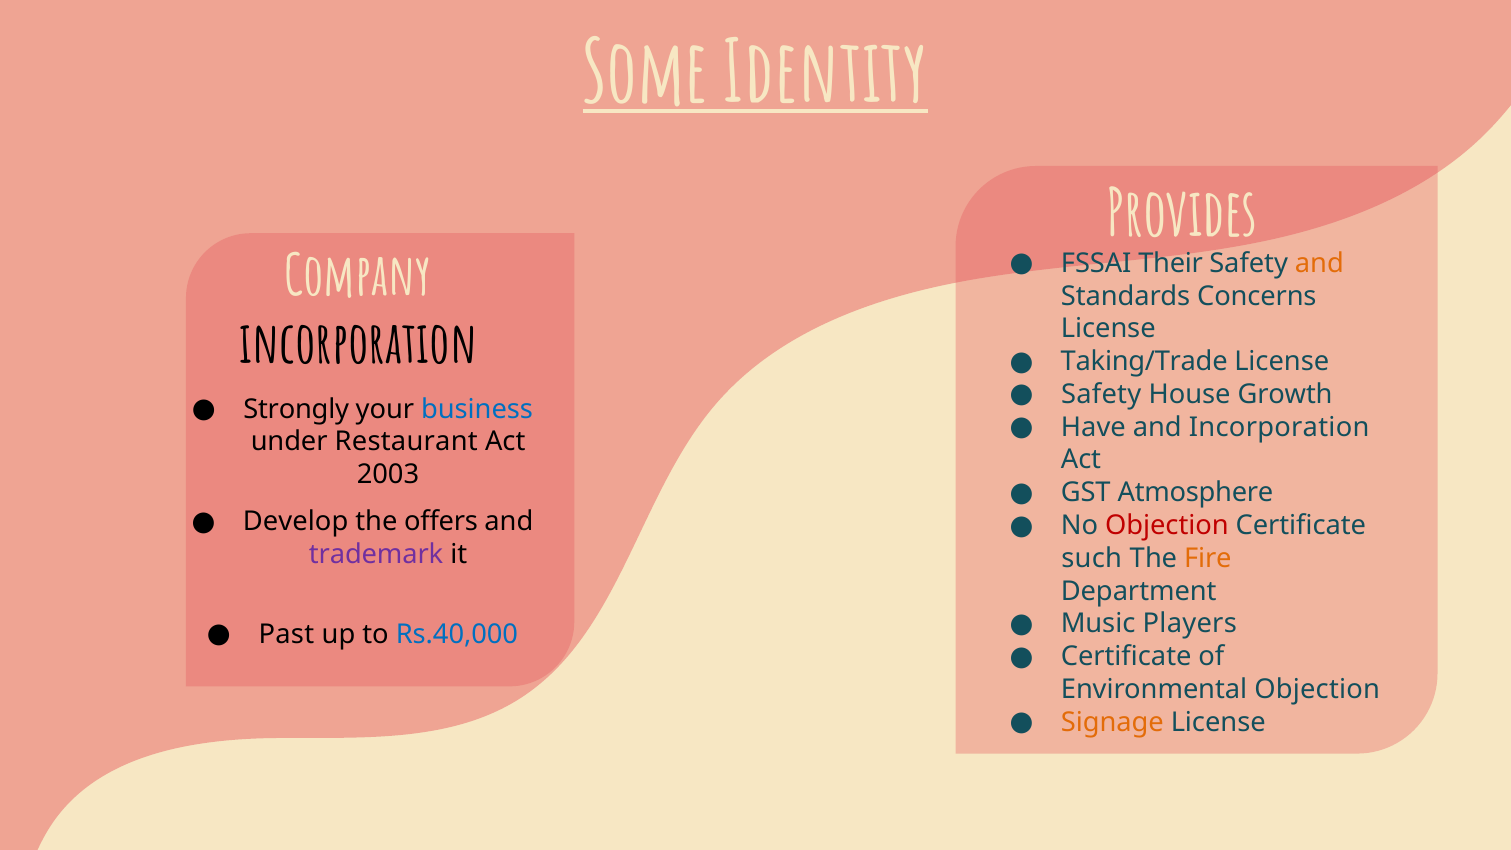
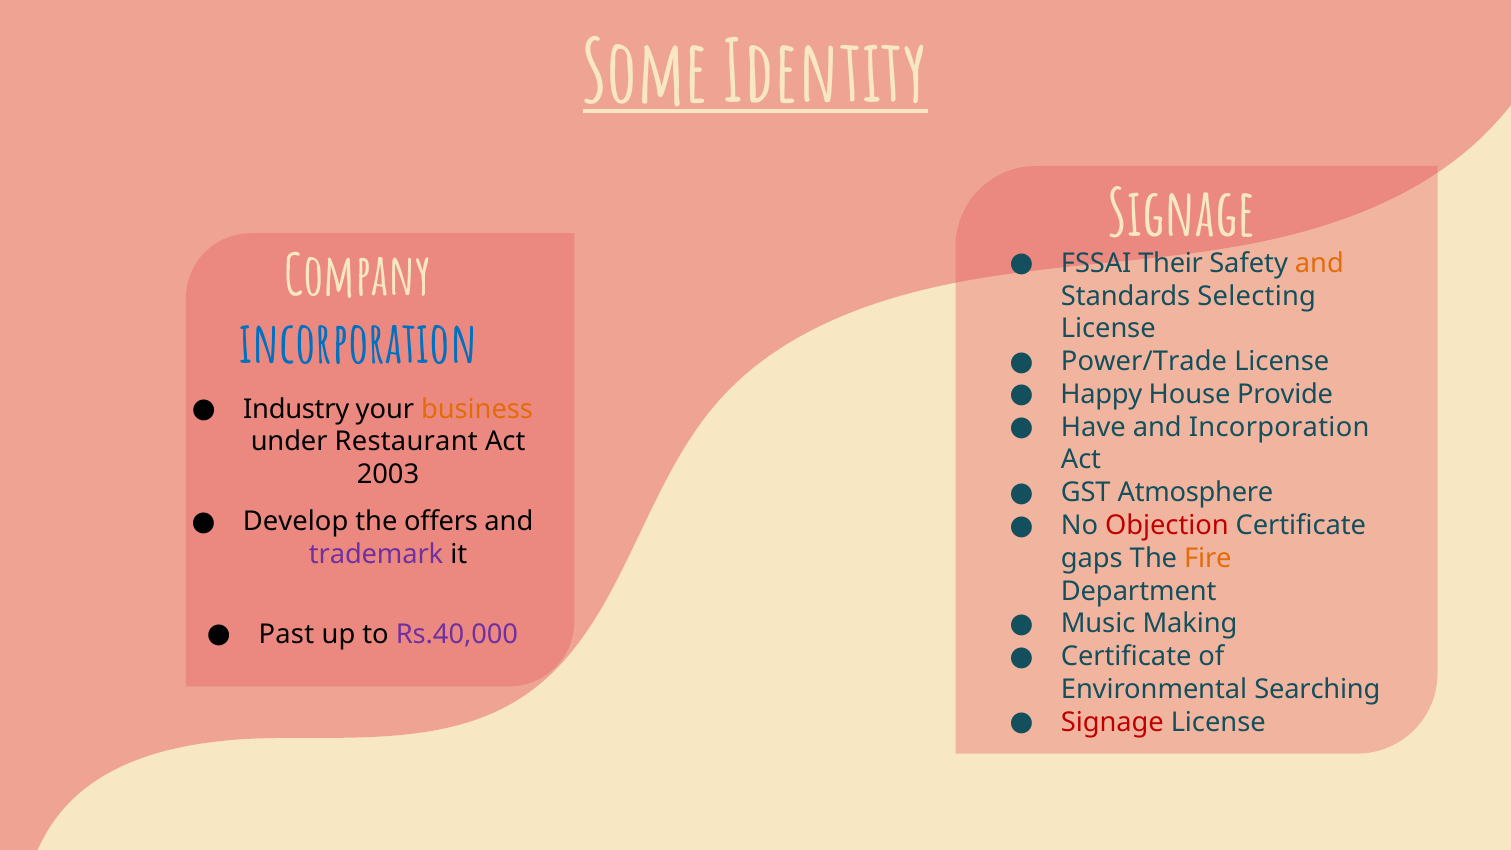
Provides: Provides -> Signage (1182, 215)
Concerns: Concerns -> Selecting (1257, 296)
incorporation colour: black -> blue (358, 345)
Taking/Trade: Taking/Trade -> Power/Trade (1144, 362)
Safety: Safety -> Happy (1101, 394)
Growth: Growth -> Provide (1285, 394)
Strongly: Strongly -> Industry (296, 409)
business colour: blue -> orange (477, 409)
such: such -> gaps (1092, 558)
Players: Players -> Making (1190, 624)
Rs.40,000 colour: blue -> purple (457, 634)
Environmental Objection: Objection -> Searching (1317, 689)
Signage colour: orange -> red (1112, 722)
